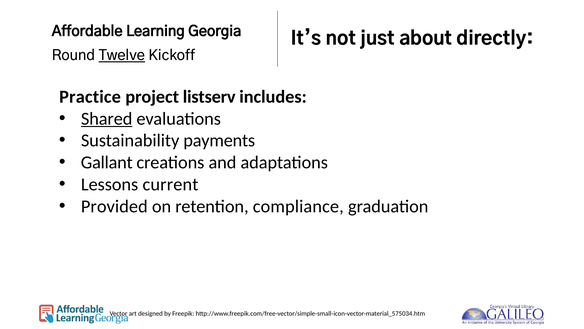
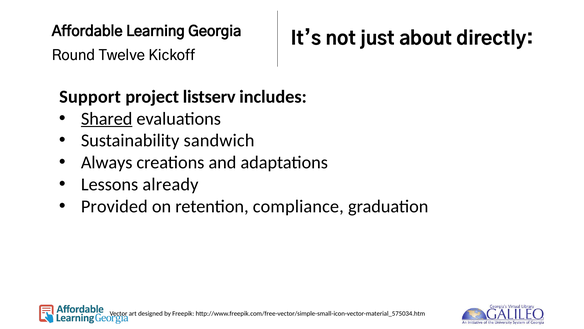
Twelve underline: present -> none (122, 55)
Practice: Practice -> Support (90, 97)
payments: payments -> sandwich (219, 140)
Gallant: Gallant -> Always (107, 162)
current: current -> already (170, 184)
